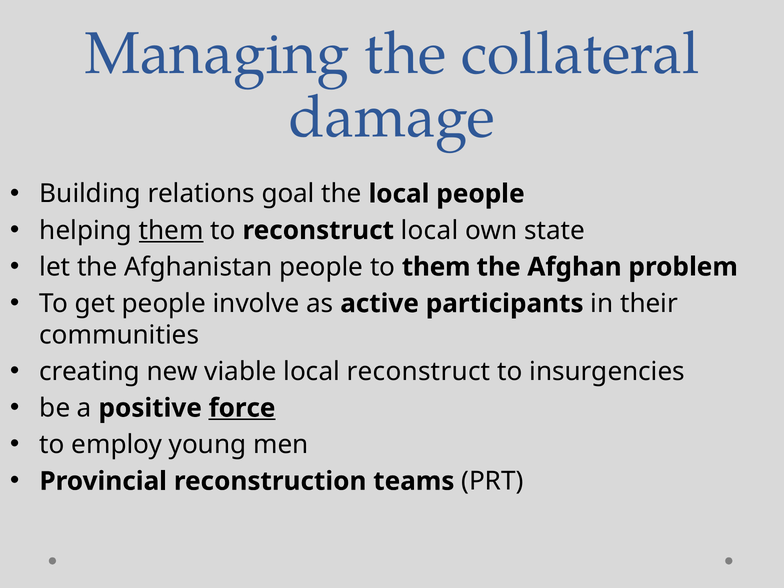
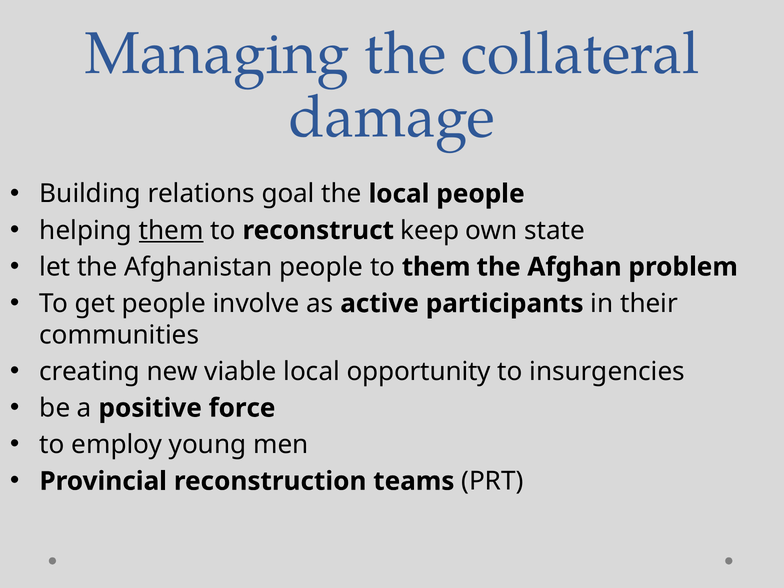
reconstruct local: local -> keep (430, 230)
local reconstruct: reconstruct -> opportunity (419, 371)
force underline: present -> none (242, 408)
